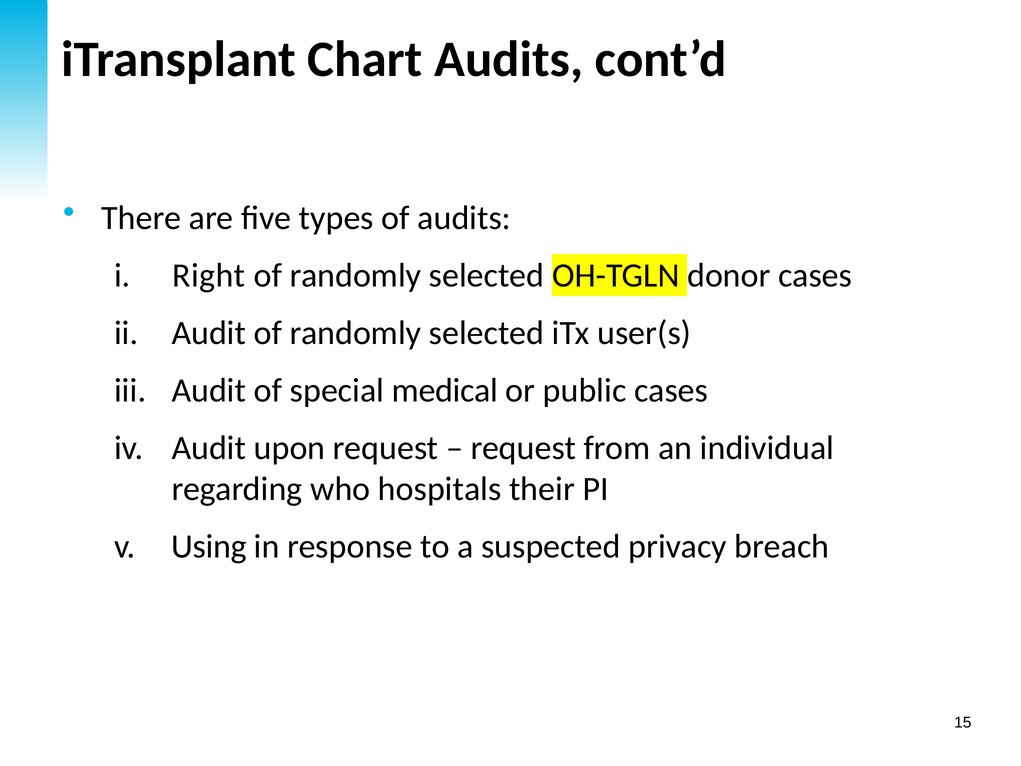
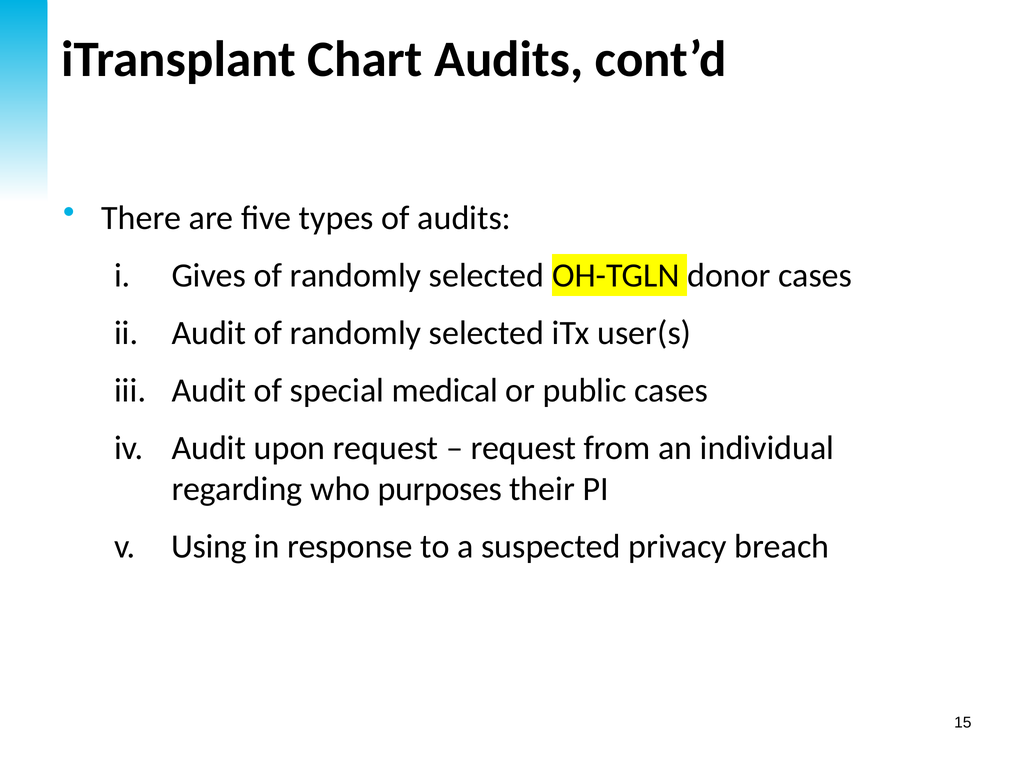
Right: Right -> Gives (209, 275)
hospitals: hospitals -> purposes (440, 489)
